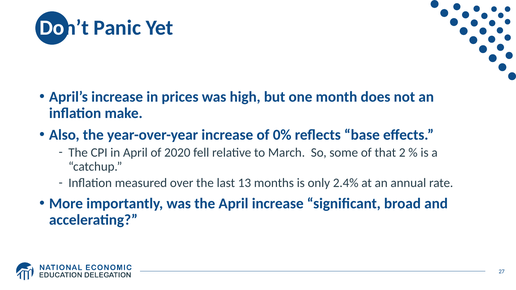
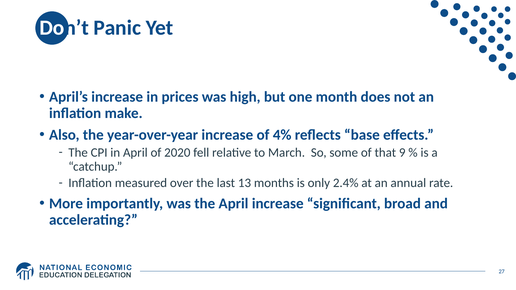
0%: 0% -> 4% (282, 135)
2: 2 -> 9 (402, 153)
